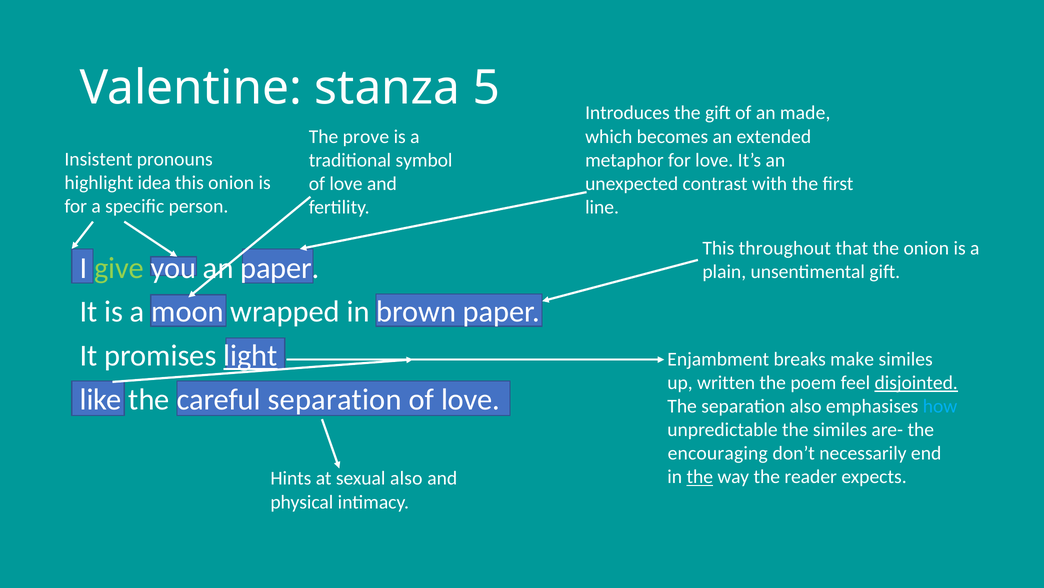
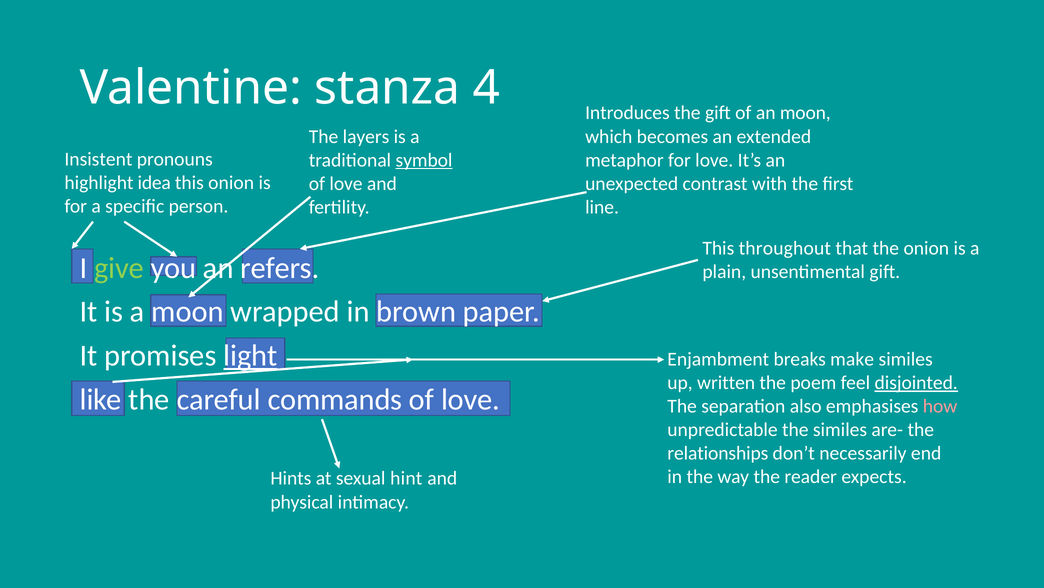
5: 5 -> 4 (486, 88)
an made: made -> moon (805, 113)
prove: prove -> layers (366, 136)
symbol underline: none -> present (424, 160)
an paper: paper -> refers (280, 268)
careful separation: separation -> commands (335, 399)
how colour: light blue -> pink (940, 406)
encouraging: encouraging -> relationships (718, 453)
the underline: present -> none (700, 476)
sexual also: also -> hint (406, 478)
